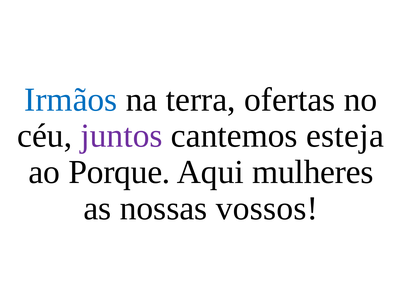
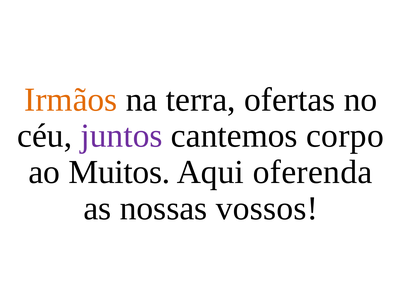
Irmãos colour: blue -> orange (71, 100)
esteja: esteja -> corpo (345, 136)
Porque: Porque -> Muitos (119, 172)
mulheres: mulheres -> oferenda (313, 172)
